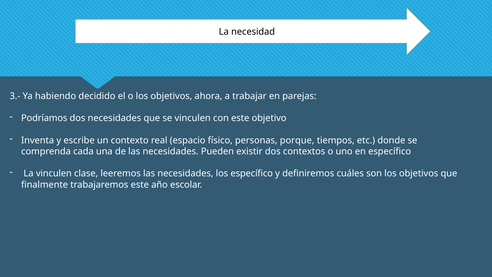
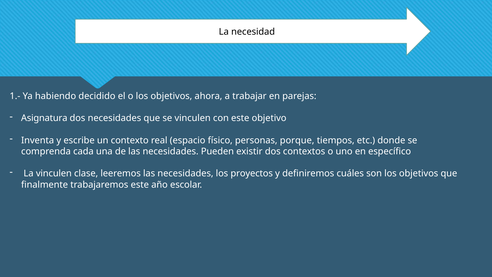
3.-: 3.- -> 1.- (15, 96)
Podríamos: Podríamos -> Asignatura (44, 118)
los específico: específico -> proyectos (252, 173)
